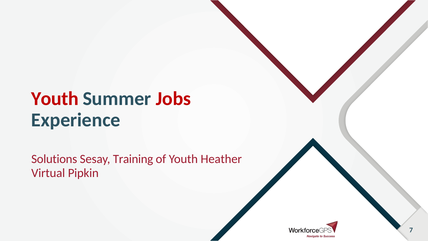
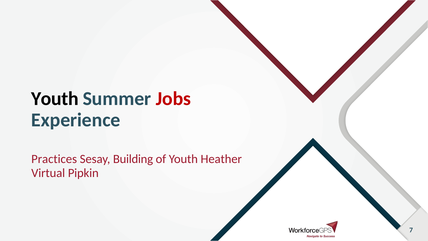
Youth colour: red -> black (55, 99)
Solutions: Solutions -> Practices (54, 159)
Training: Training -> Building (133, 159)
